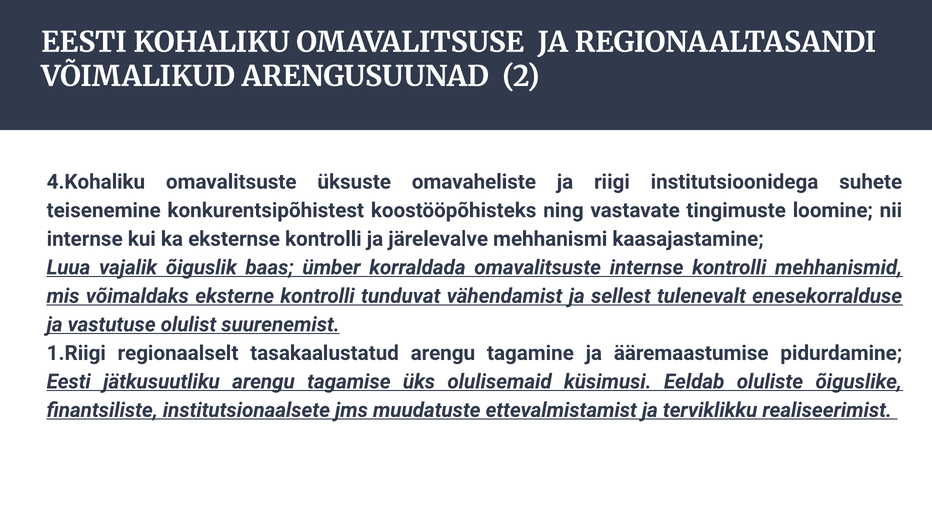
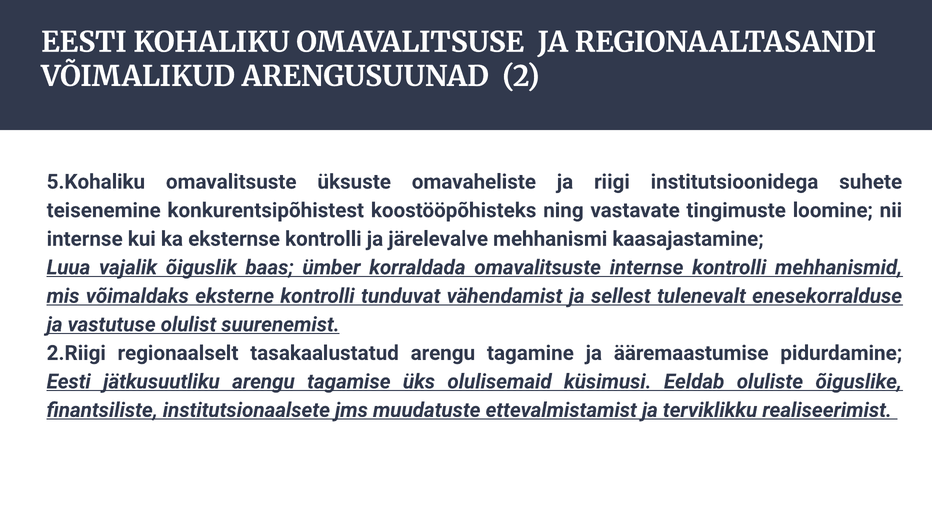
4.Kohaliku: 4.Kohaliku -> 5.Kohaliku (96, 182)
1.Riigi: 1.Riigi -> 2.Riigi (76, 353)
